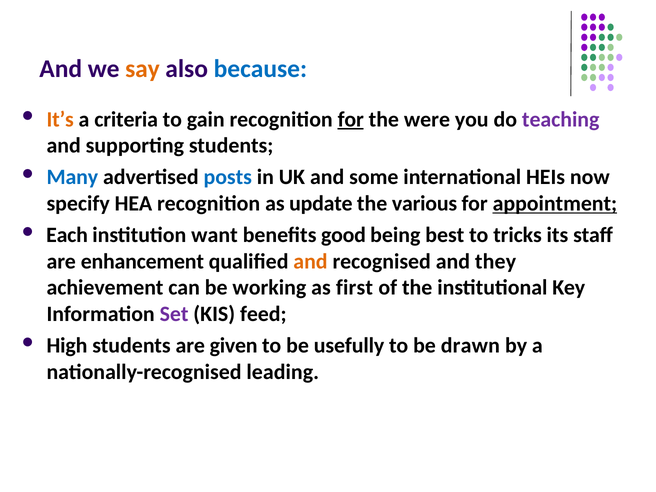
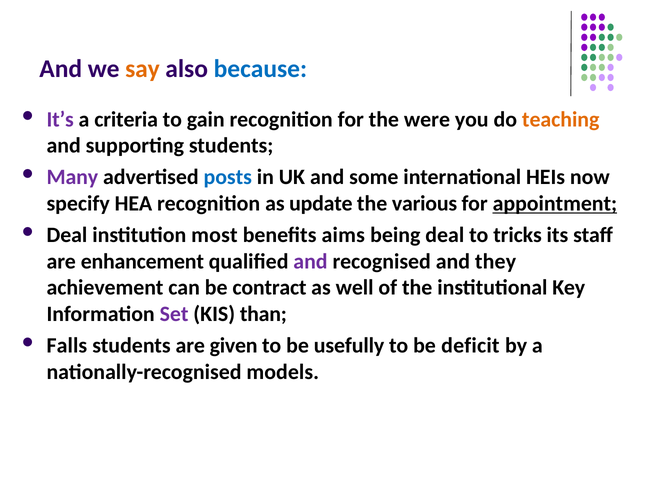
It’s colour: orange -> purple (60, 119)
for underline: present -> none (351, 119)
teaching colour: purple -> orange (561, 119)
Many colour: blue -> purple (72, 177)
Each: Each -> Deal (67, 235)
want: want -> most (214, 235)
good: good -> aims (343, 235)
being best: best -> deal (445, 235)
and colour: orange -> purple (310, 261)
working: working -> contract (270, 288)
first: first -> well (355, 288)
feed: feed -> than (263, 314)
High: High -> Falls (67, 346)
drawn: drawn -> deficit (470, 346)
leading: leading -> models (283, 372)
